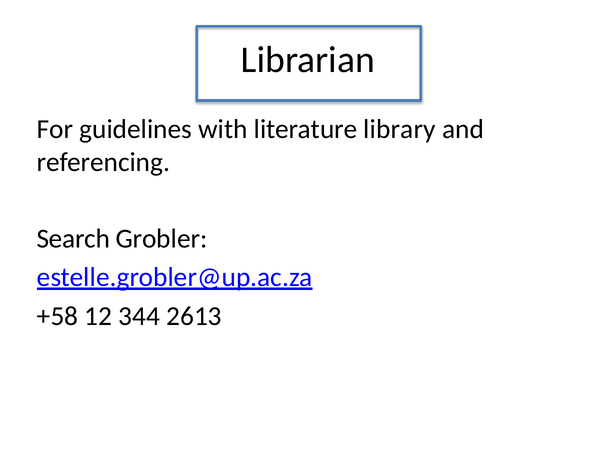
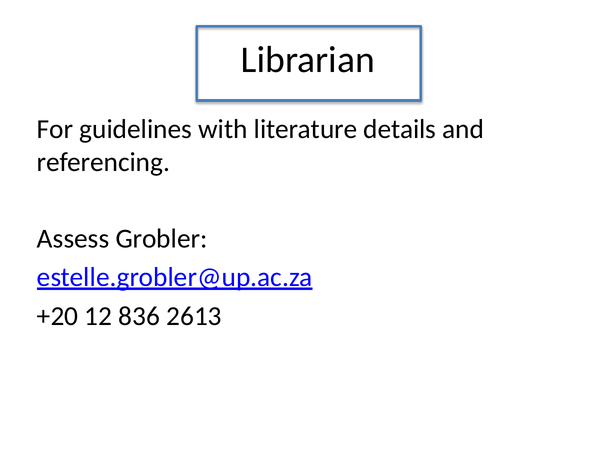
library: library -> details (400, 129)
Search: Search -> Assess (73, 239)
+58: +58 -> +20 (58, 316)
344: 344 -> 836 (139, 316)
